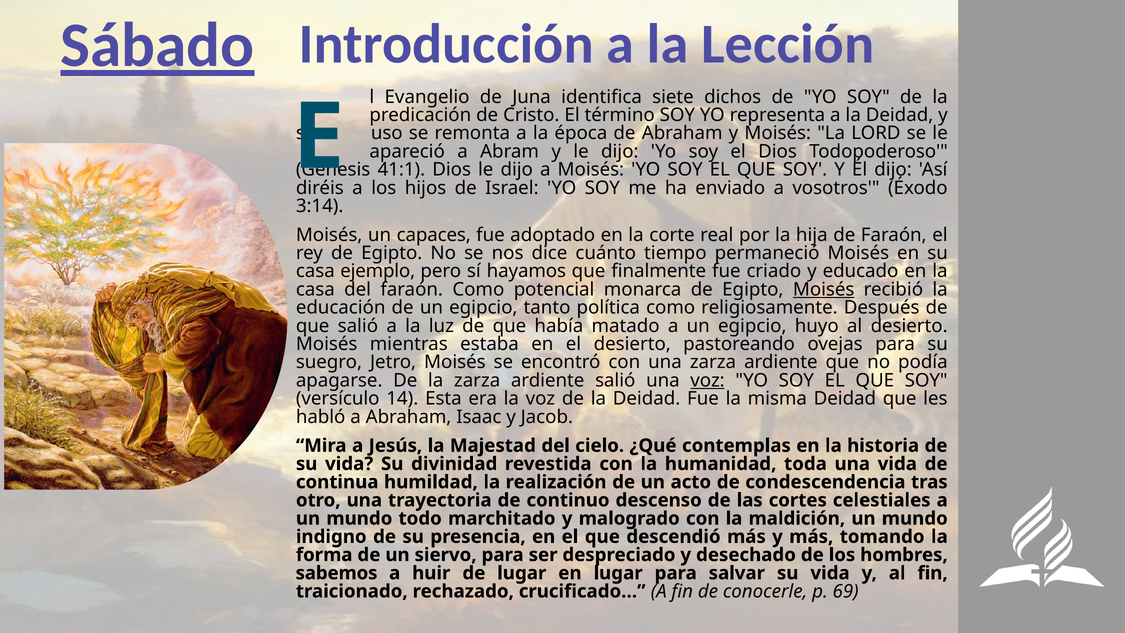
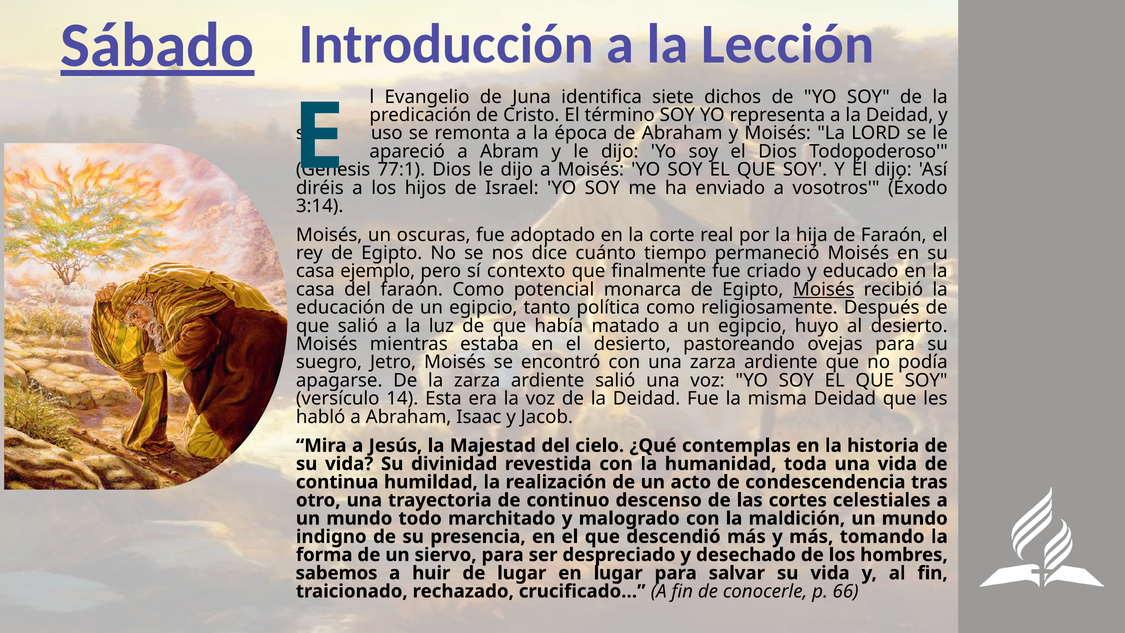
41:1: 41:1 -> 77:1 (401, 170)
capaces: capaces -> oscuras (434, 235)
hayamos: hayamos -> contexto (526, 271)
voz underline: present -> none (708, 380)
69: 69 -> 66 (846, 591)
